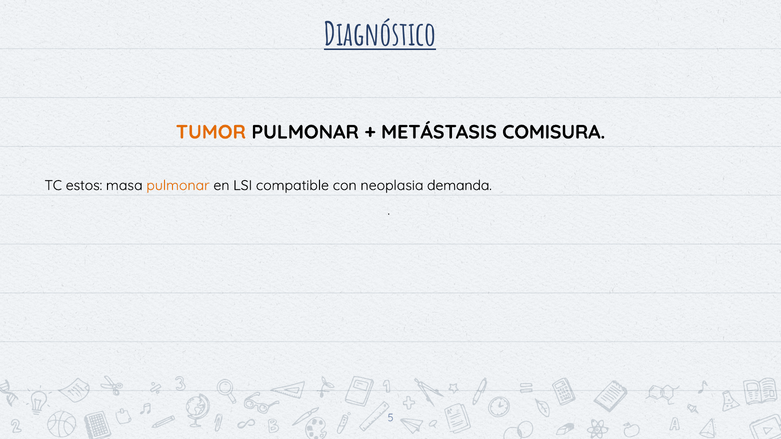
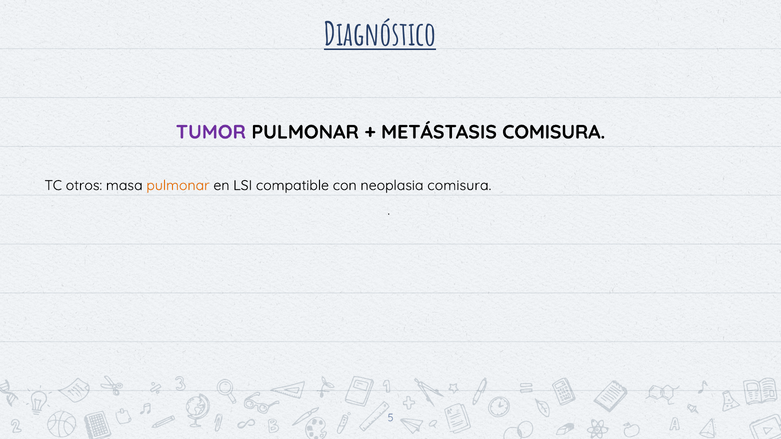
TUMOR colour: orange -> purple (211, 132)
estos: estos -> otros (84, 186)
neoplasia demanda: demanda -> comisura (459, 186)
